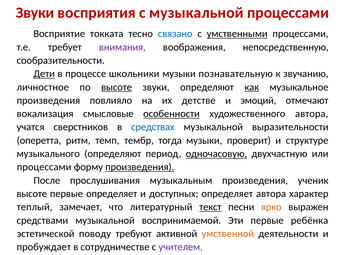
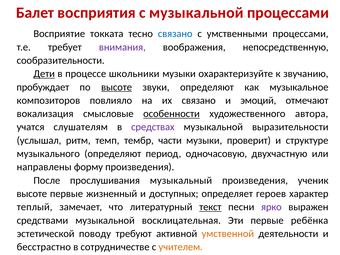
Звуки: Звуки -> Балет (35, 13)
умственными underline: present -> none (237, 34)
познавательную: познавательную -> охарактеризуйте (236, 74)
личностное: личностное -> пробуждает (43, 87)
как underline: present -> none (252, 87)
произведения: произведения -> композиторов (48, 100)
их детстве: детстве -> связано (199, 100)
сверстников: сверстников -> слушателям (81, 127)
средствах colour: blue -> purple (153, 127)
оперетта: оперетта -> услышал (39, 140)
тогда: тогда -> части (170, 140)
одночасовую underline: present -> none (216, 154)
процессами: процессами -> направлены (44, 167)
произведения underline: present -> none (140, 167)
музыкальным: музыкальным -> музыкальный (181, 180)
первые определяет: определяет -> жизненный (112, 194)
определяет автора: автора -> героев (271, 194)
ярко colour: orange -> purple (271, 207)
воспринимаемой: воспринимаемой -> восклицательная (181, 220)
пробуждает: пробуждает -> бесстрастно (44, 247)
учителем colour: purple -> orange (181, 247)
